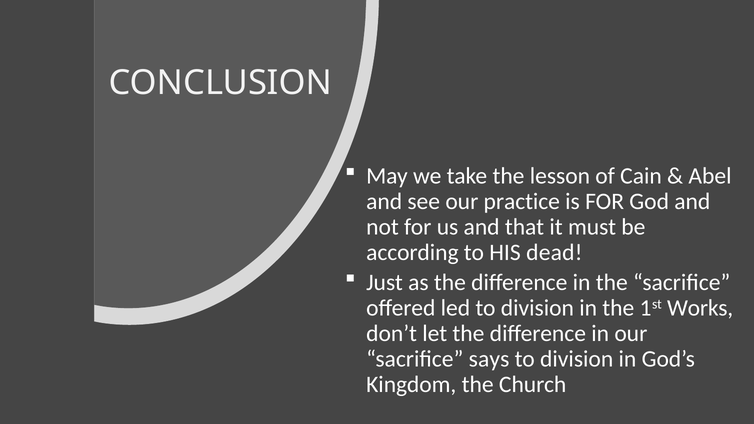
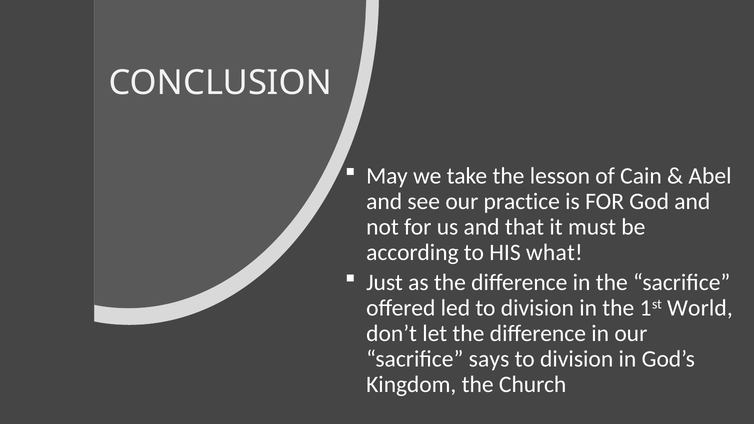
dead: dead -> what (554, 252)
Works: Works -> World (700, 308)
